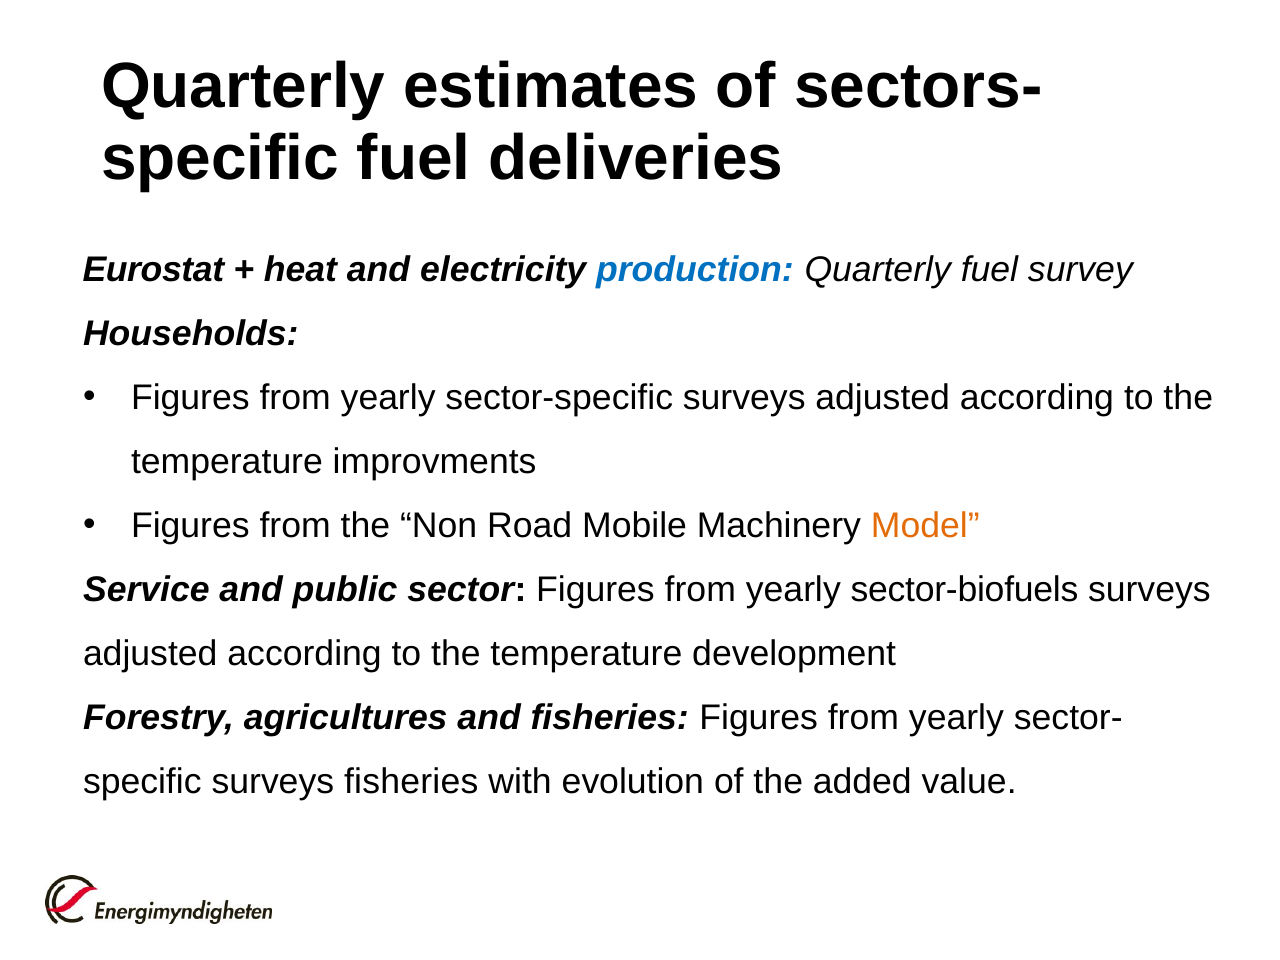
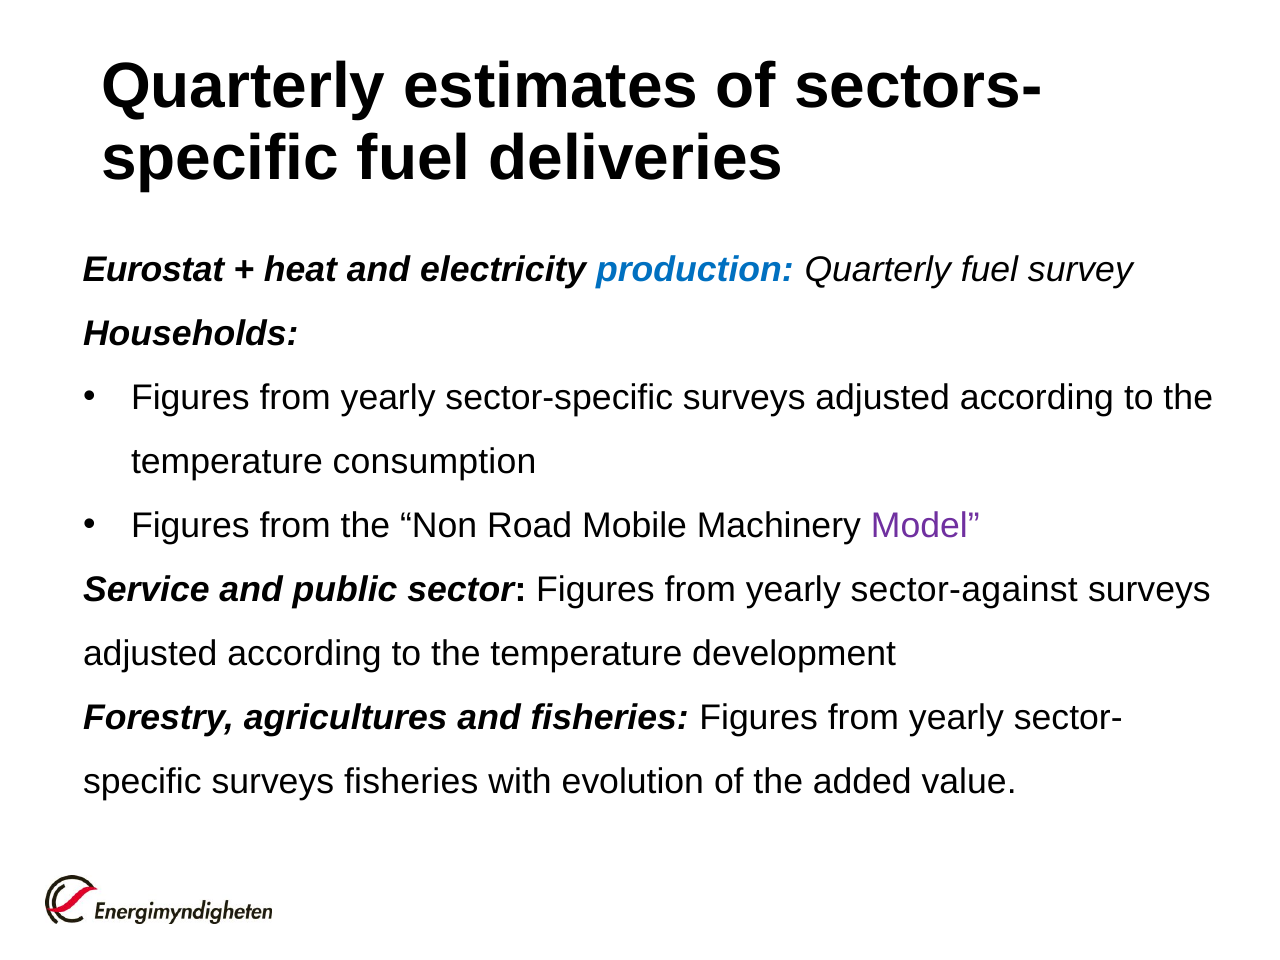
improvments: improvments -> consumption (435, 461)
Model colour: orange -> purple (925, 525)
sector-biofuels: sector-biofuels -> sector-against (964, 589)
